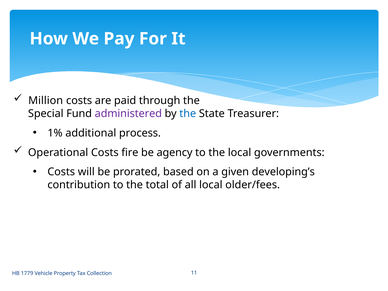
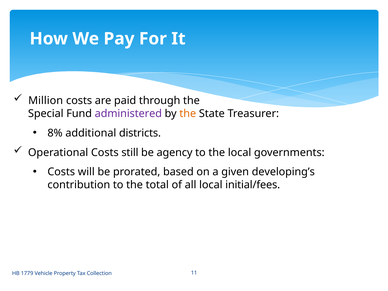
the colour: blue -> orange (188, 114)
1%: 1% -> 8% (55, 133)
process: process -> districts (140, 133)
fire: fire -> still (130, 152)
older/fees: older/fees -> initial/fees (253, 185)
